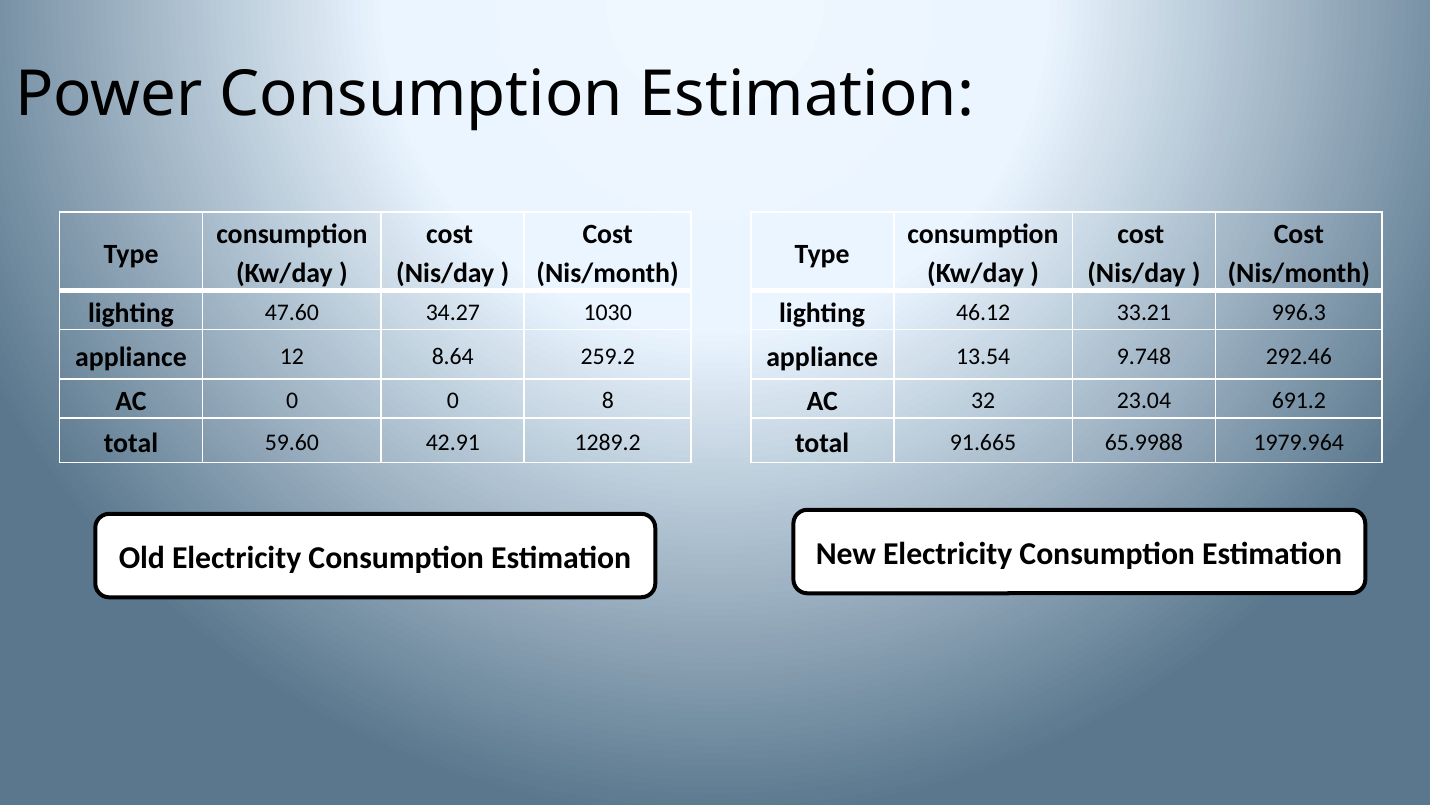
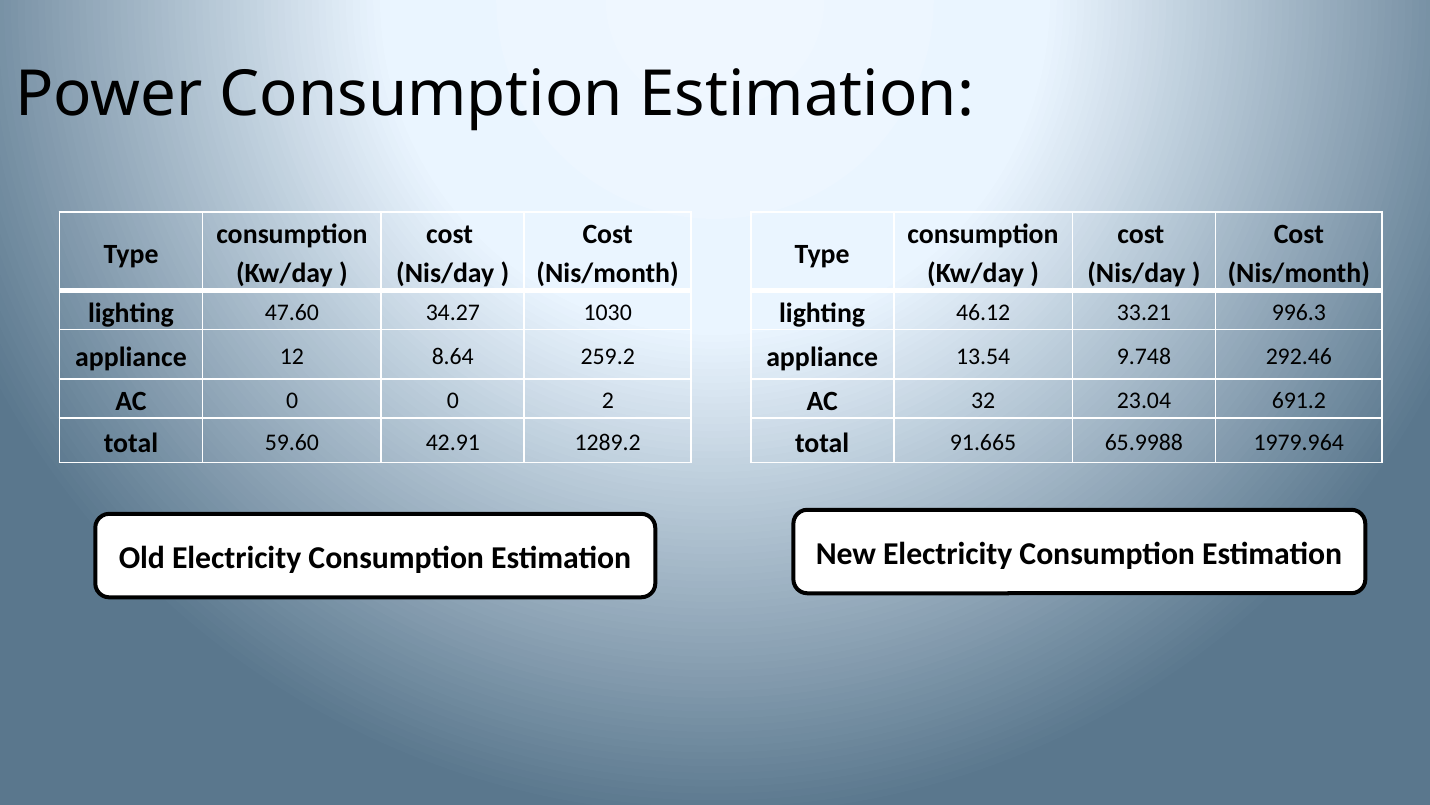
8: 8 -> 2 (608, 400)
